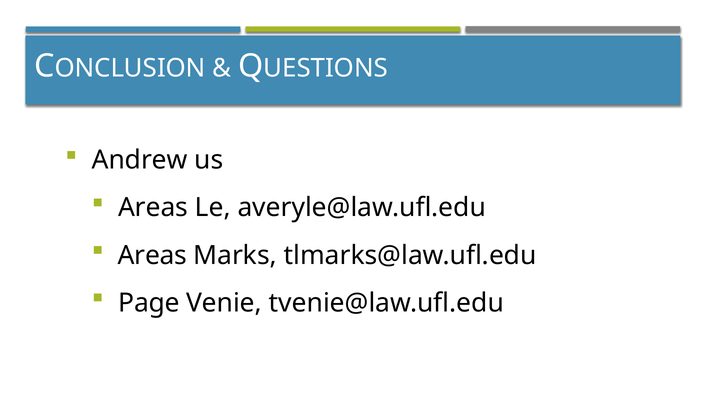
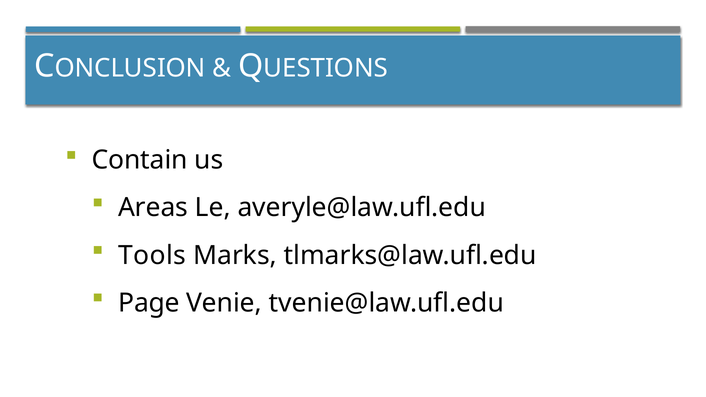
Andrew: Andrew -> Contain (140, 160)
Areas: Areas -> Tools (152, 255)
